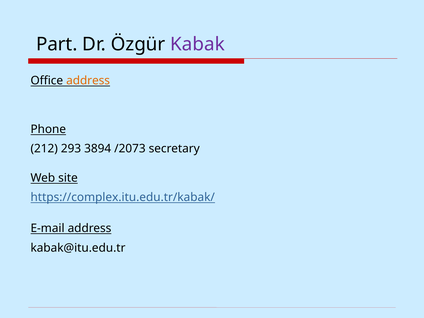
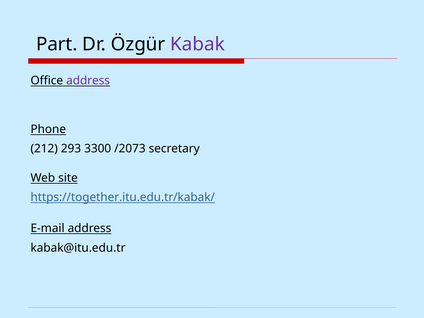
address colour: orange -> purple (88, 81)
3894: 3894 -> 3300 (98, 149)
https://complex.itu.edu.tr/kabak/: https://complex.itu.edu.tr/kabak/ -> https://together.itu.edu.tr/kabak/ (123, 197)
